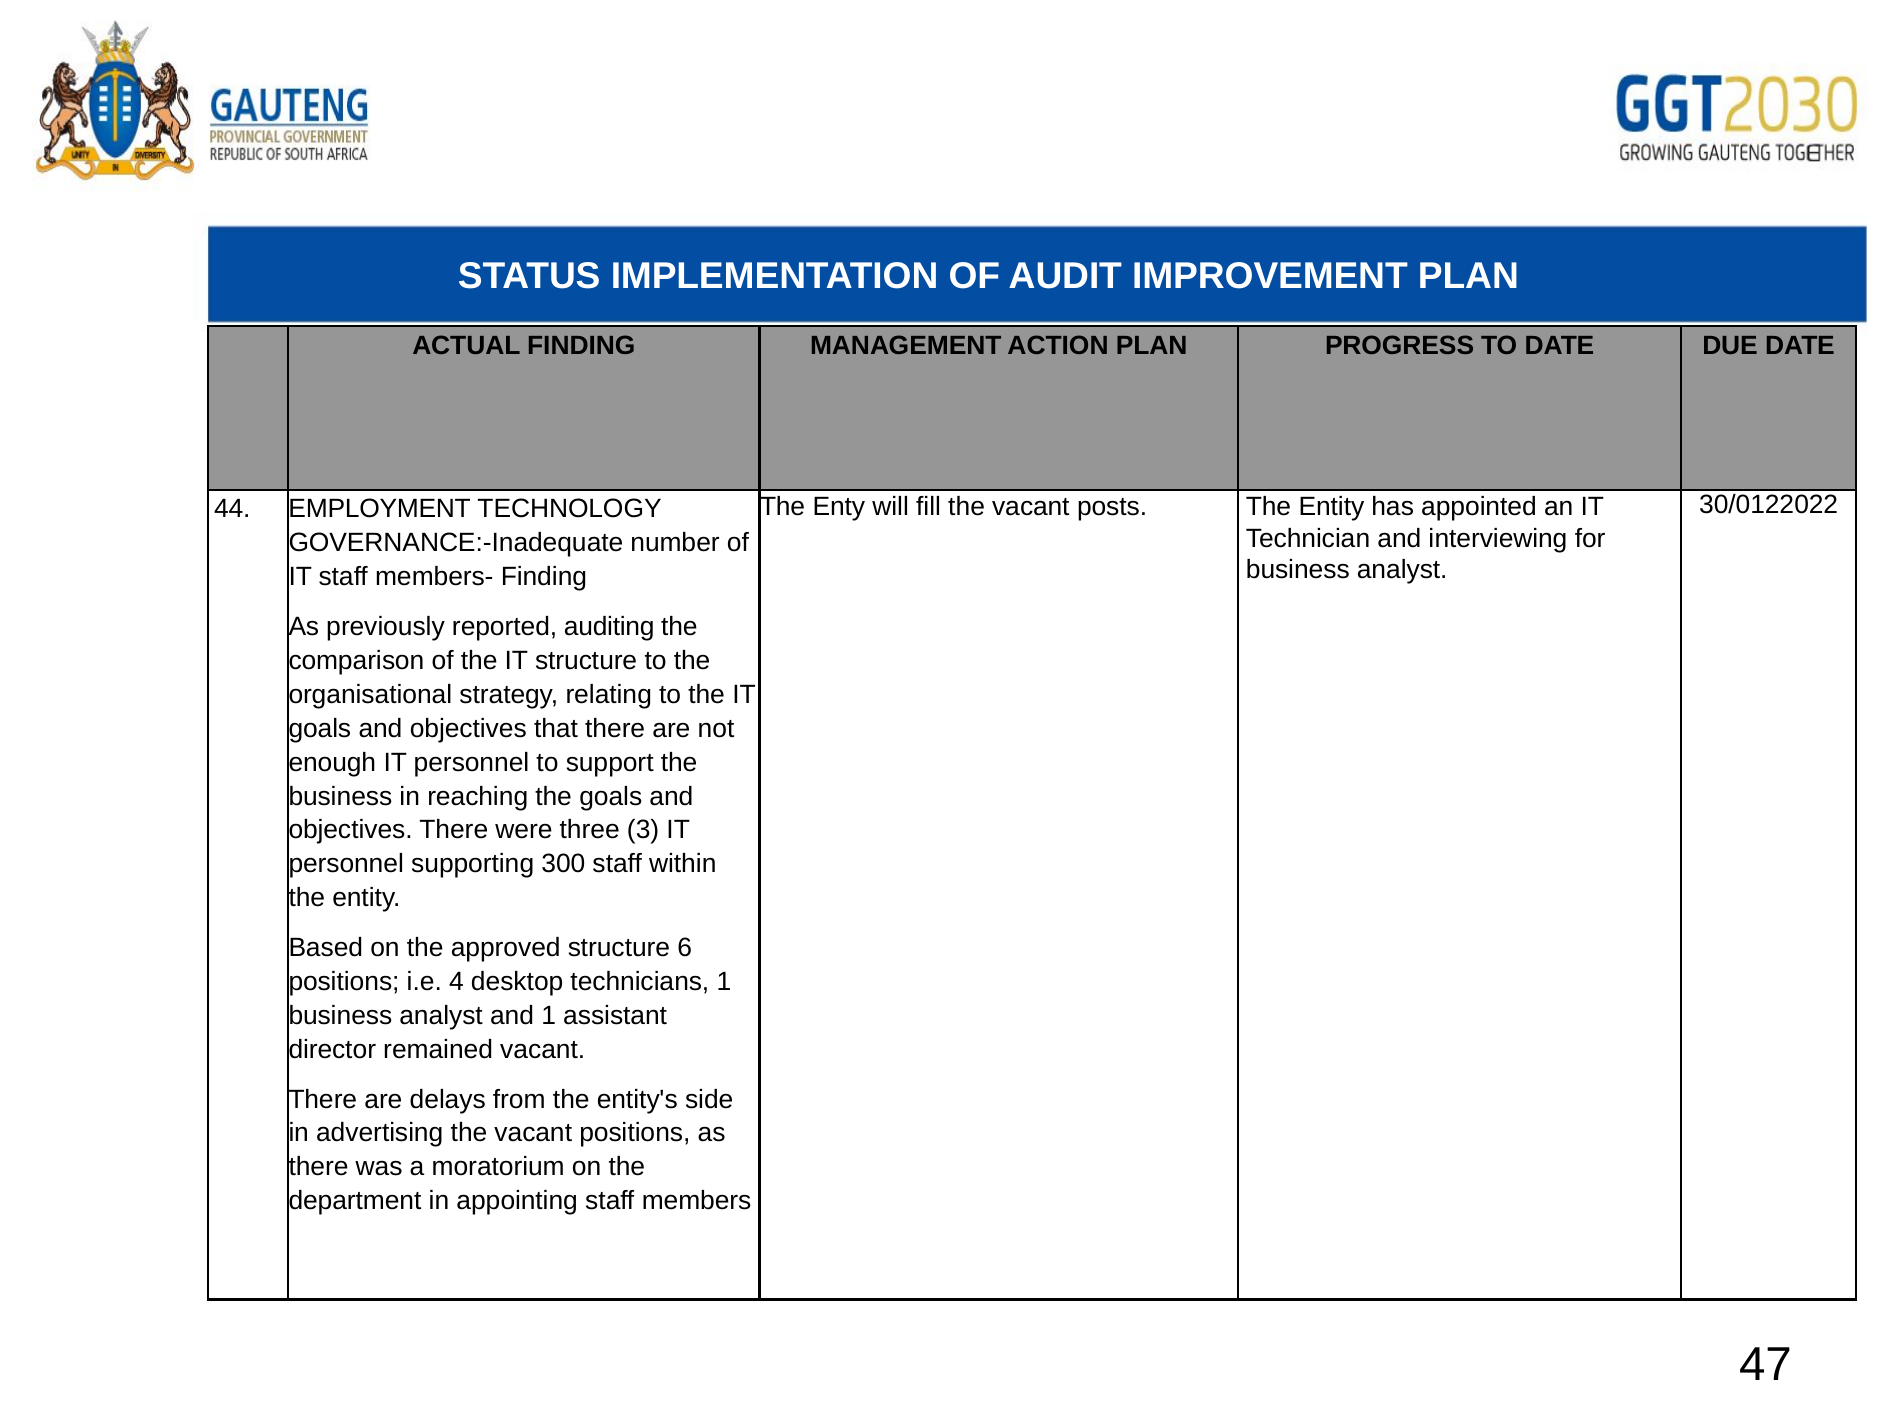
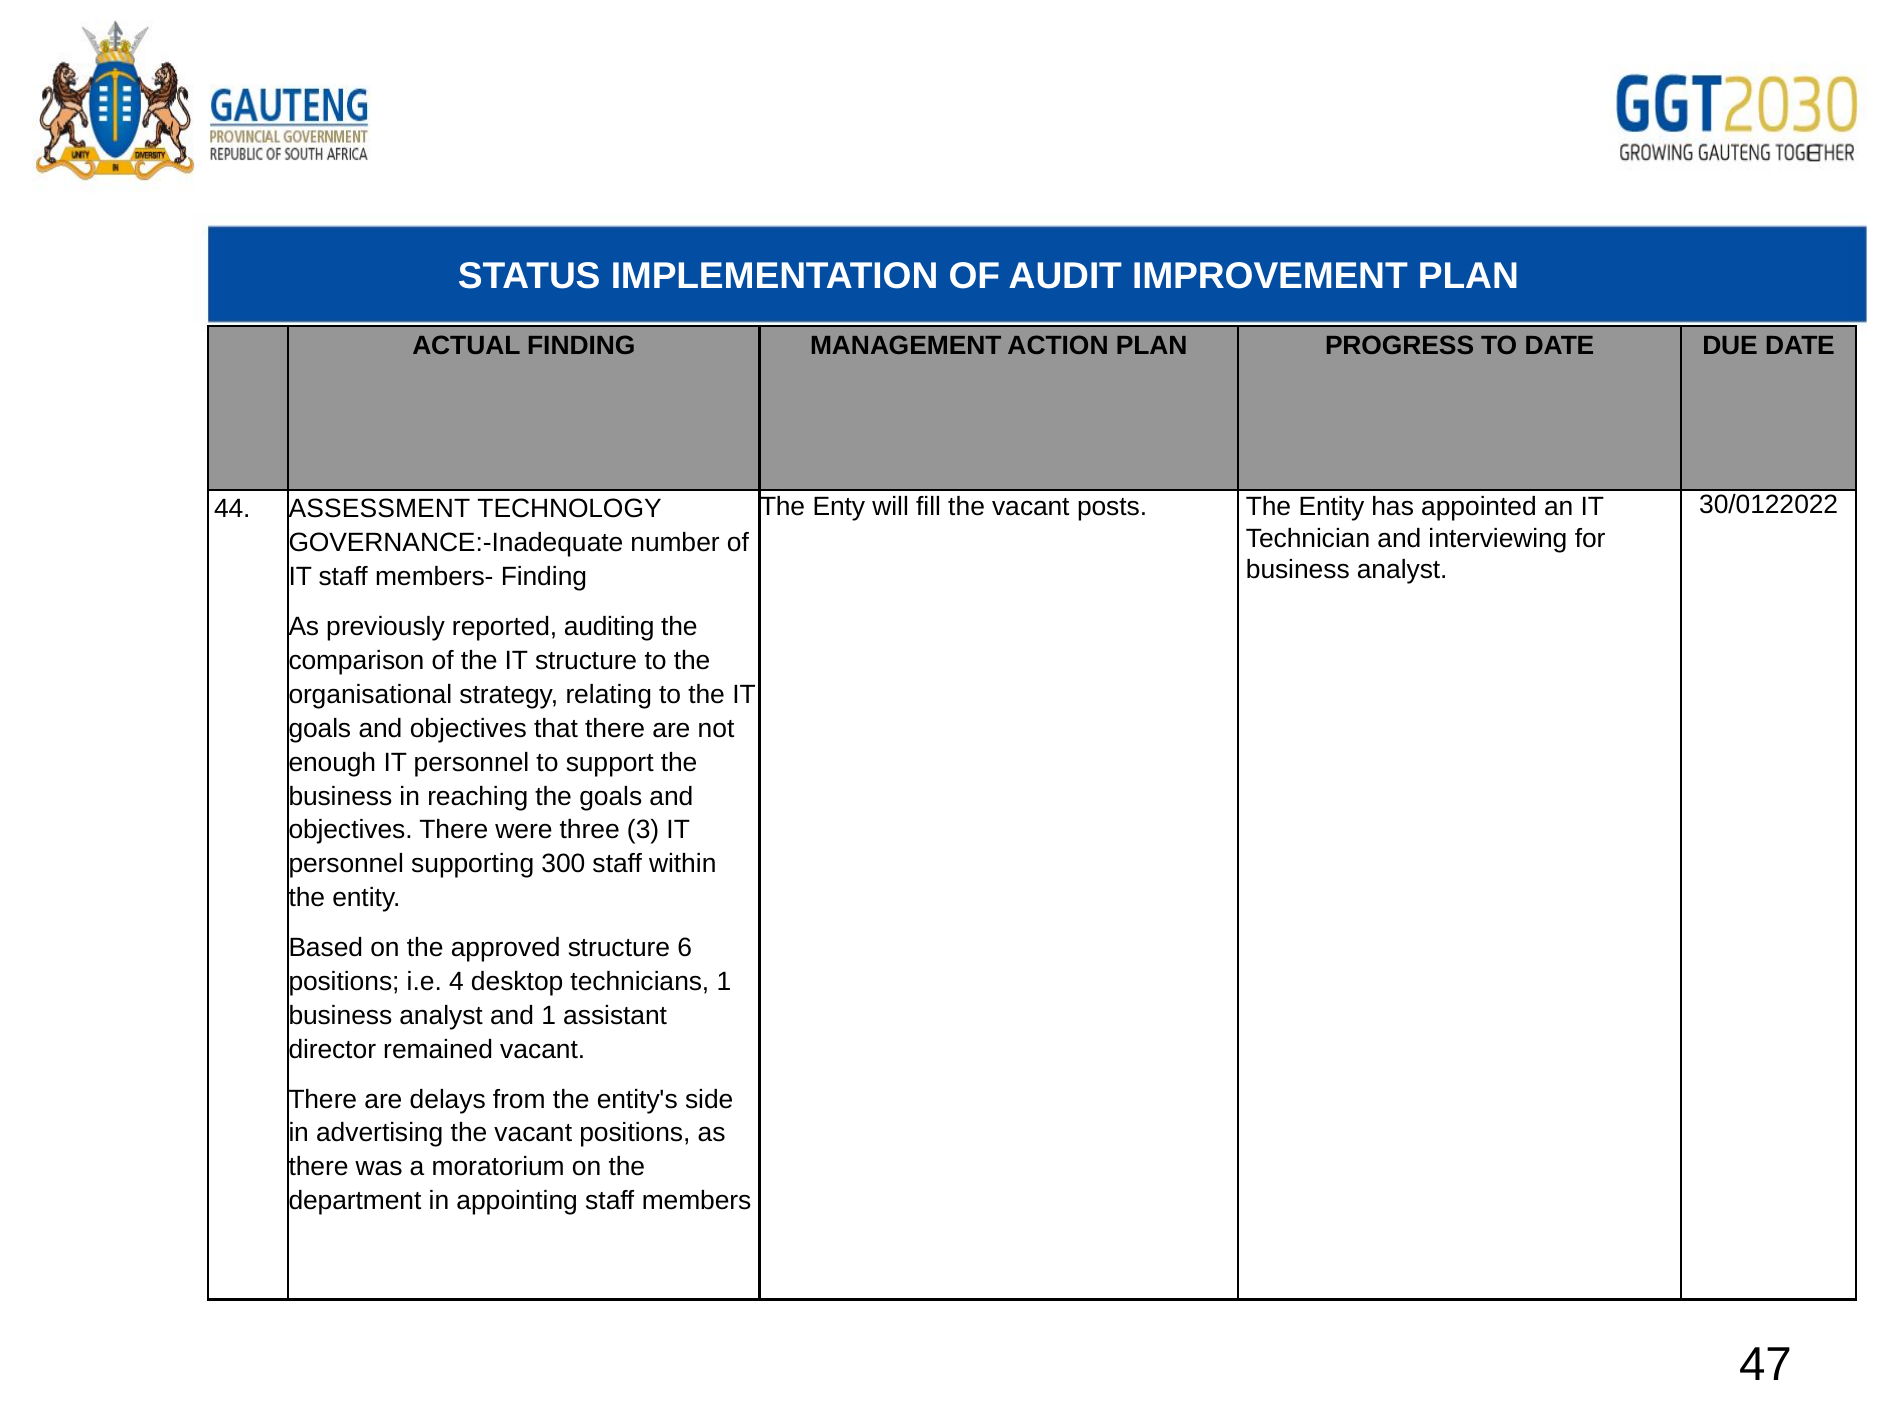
EMPLOYMENT: EMPLOYMENT -> ASSESSMENT (379, 509)
